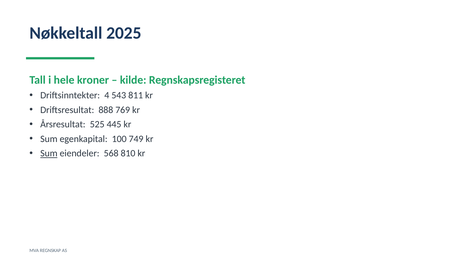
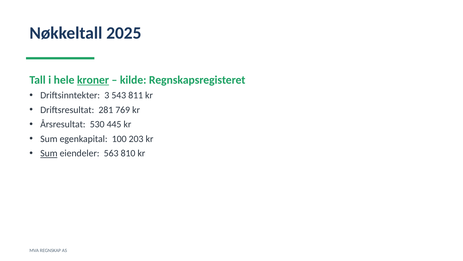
kroner underline: none -> present (93, 80)
4: 4 -> 3 (107, 95)
888: 888 -> 281 (106, 110)
525: 525 -> 530 (97, 124)
749: 749 -> 203 (136, 139)
568: 568 -> 563 (111, 153)
